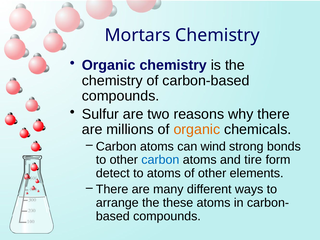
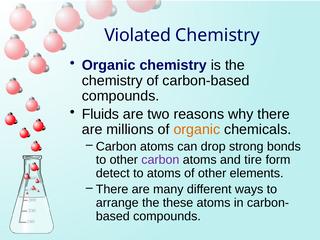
Mortars: Mortars -> Violated (138, 35)
Sulfur: Sulfur -> Fluids (100, 114)
wind: wind -> drop (213, 146)
carbon colour: blue -> purple (160, 160)
